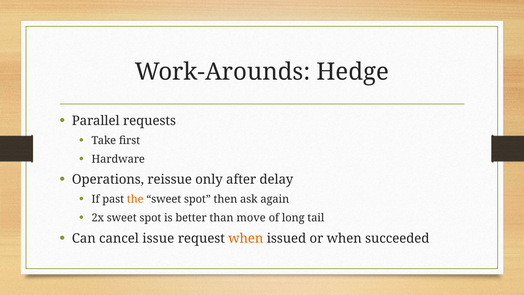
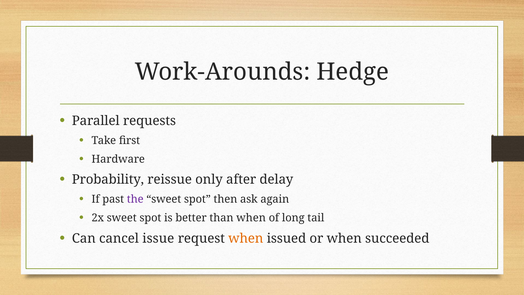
Operations: Operations -> Probability (108, 179)
the colour: orange -> purple (135, 199)
than move: move -> when (251, 218)
